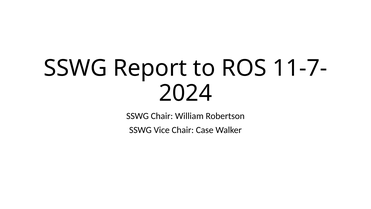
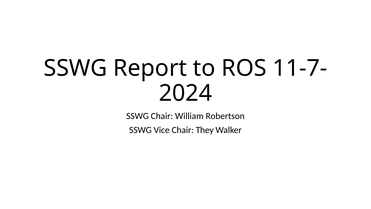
Case: Case -> They (205, 130)
